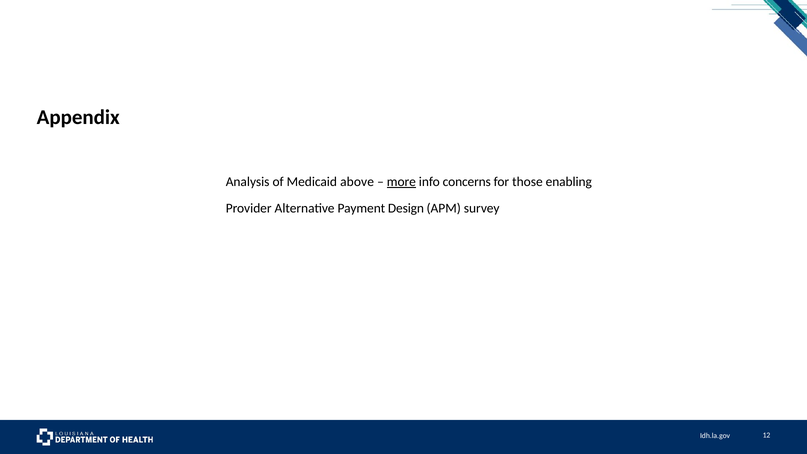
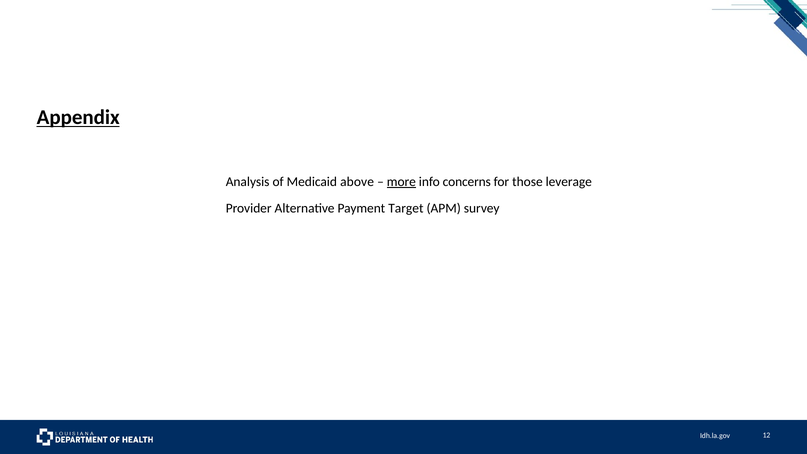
Appendix underline: none -> present (78, 117)
enabling: enabling -> leverage (569, 182)
Design: Design -> Target (406, 208)
